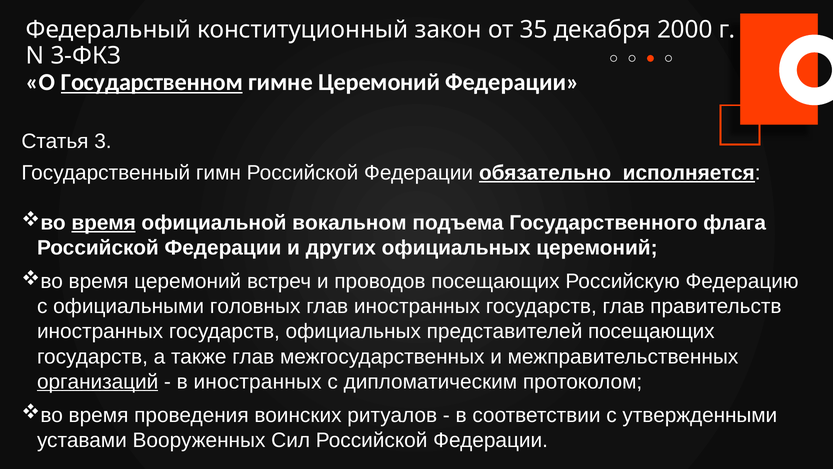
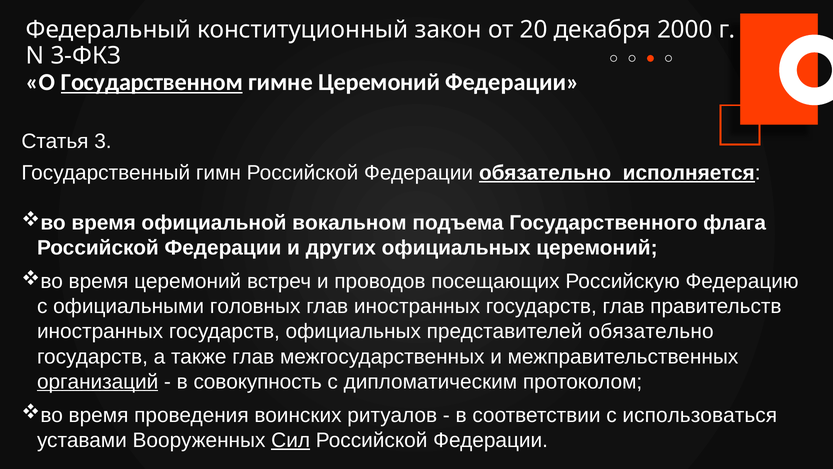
35: 35 -> 20 (534, 30)
время underline: present -> none (104, 223)
представителей посещающих: посещающих -> обязательно (651, 331)
в иностранных: иностранных -> совокупность (258, 381)
утвержденными: утвержденными -> использоваться (700, 415)
Сил underline: none -> present (291, 440)
